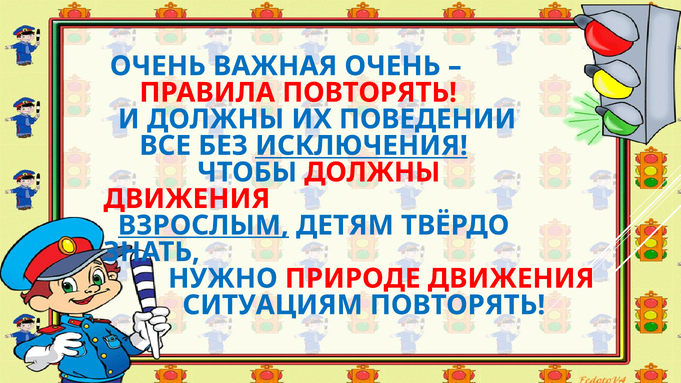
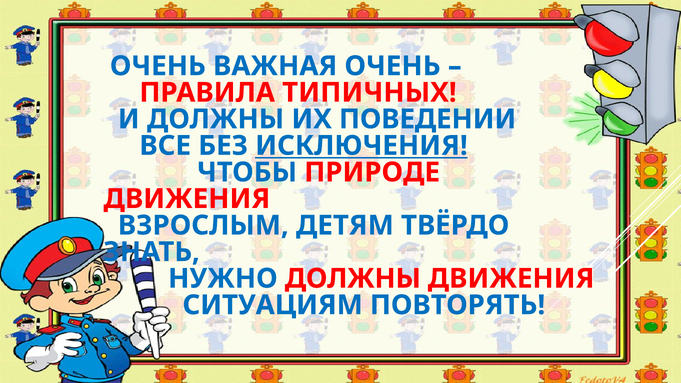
ПРАВИЛА ПОВТОРЯТЬ: ПОВТОРЯТЬ -> ТИПИЧНЫХ (369, 93)
ЧТОБЫ ДОЛЖНЫ: ДОЛЖНЫ -> ПРИРОДЕ (372, 172)
ВЗРОСЛЫМ underline: present -> none (203, 225)
НУЖНО ПРИРОДЕ: ПРИРОДЕ -> ДОЛЖНЫ (353, 279)
